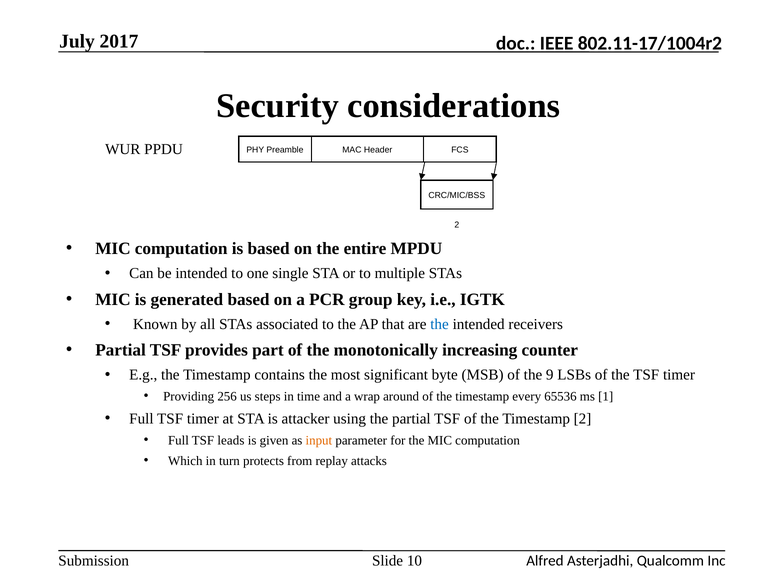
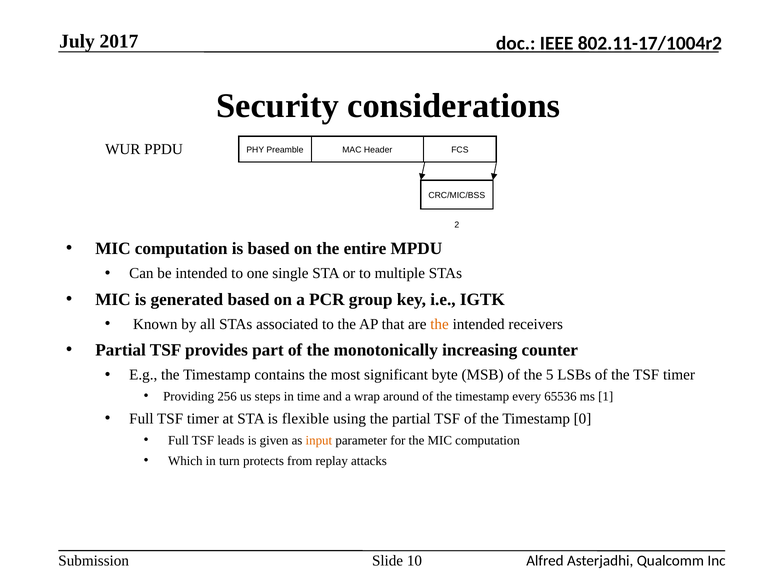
the colour: blue -> orange (440, 324)
9: 9 -> 5 (550, 375)
attacker: attacker -> flexible (305, 419)
Timestamp 2: 2 -> 0 (583, 419)
